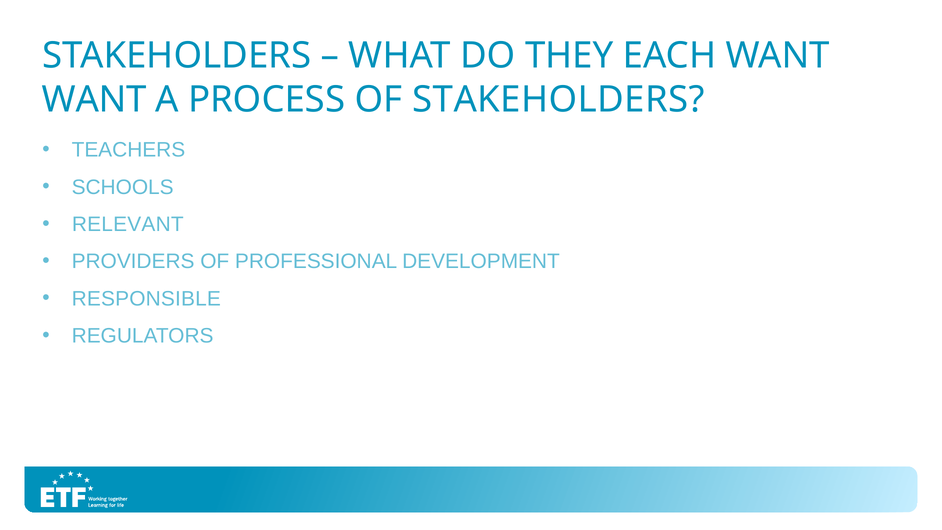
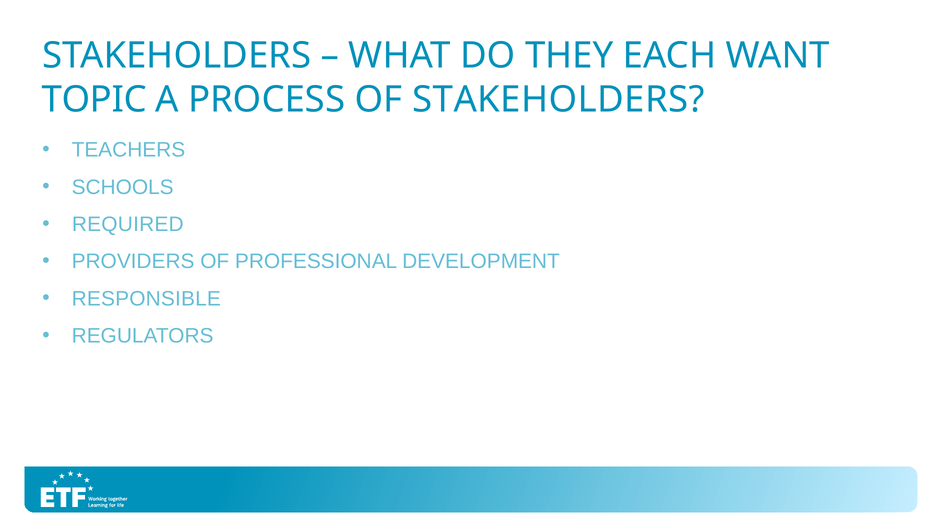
WANT: WANT -> TOPIC (94, 100)
RELEVANT: RELEVANT -> REQUIRED (128, 224)
